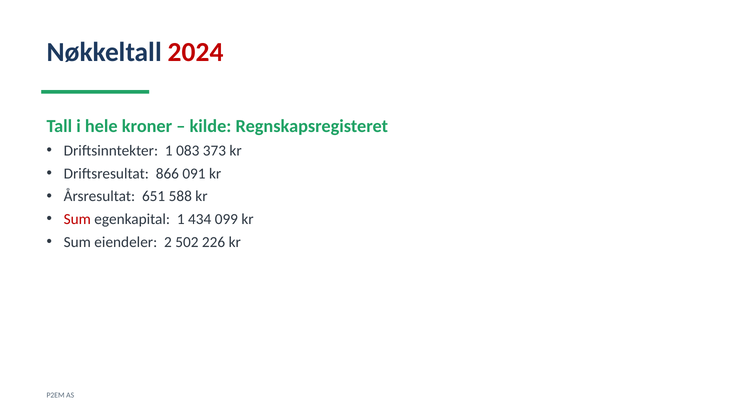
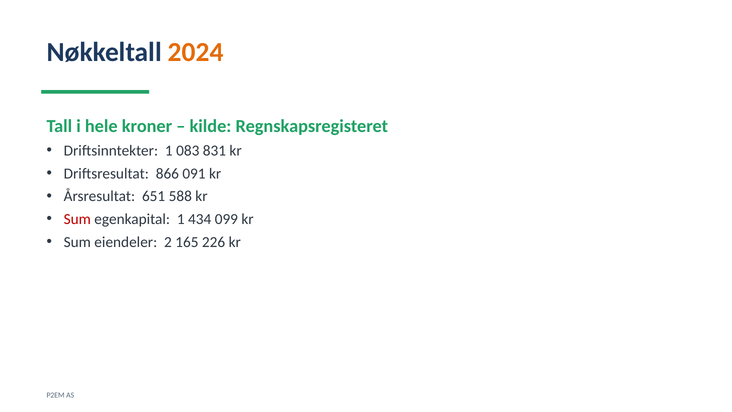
2024 colour: red -> orange (196, 52)
373: 373 -> 831 (214, 151)
502: 502 -> 165 (187, 242)
